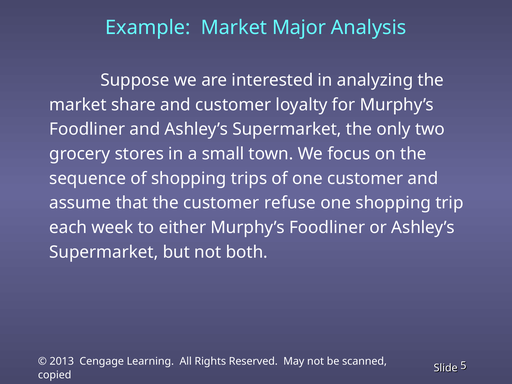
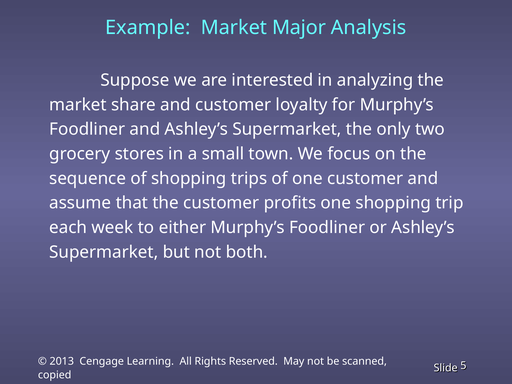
refuse: refuse -> profits (290, 203)
